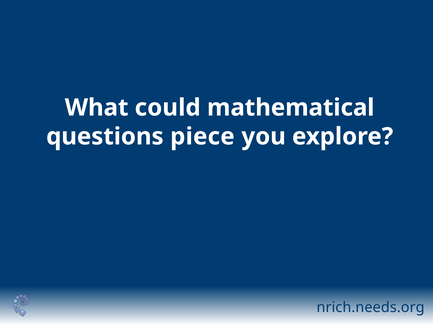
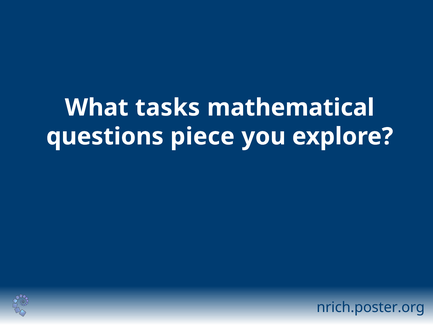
could: could -> tasks (168, 108)
nrich.needs.org: nrich.needs.org -> nrich.poster.org (371, 307)
